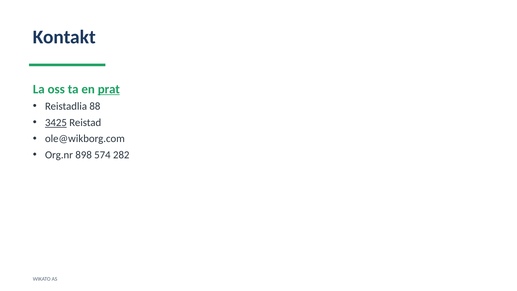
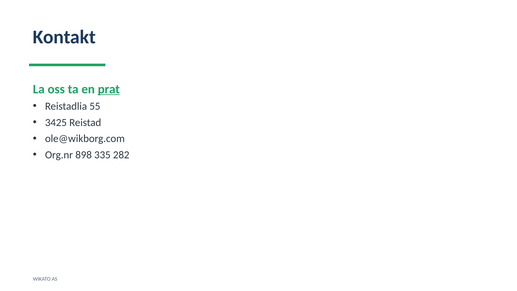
88: 88 -> 55 (95, 106)
3425 underline: present -> none (56, 122)
574: 574 -> 335 (102, 155)
